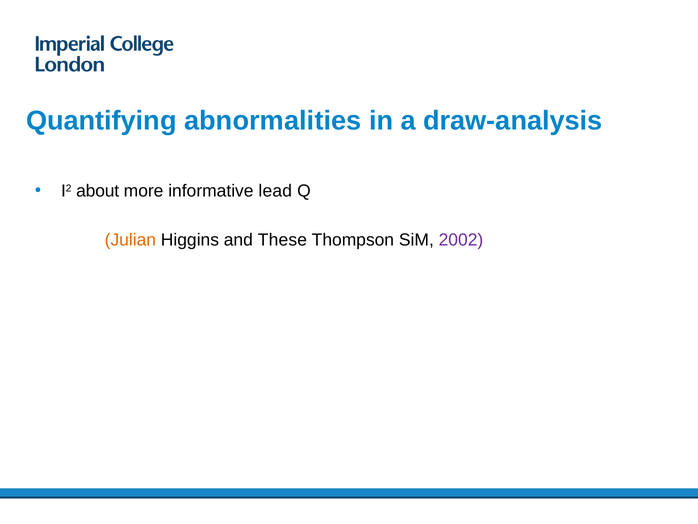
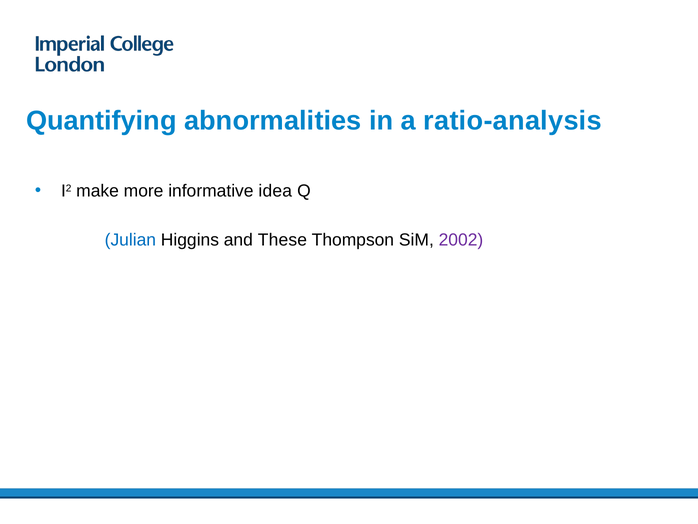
draw-analysis: draw-analysis -> ratio-analysis (513, 121)
about: about -> make (98, 191)
lead: lead -> idea (275, 191)
Julian colour: orange -> blue (130, 240)
